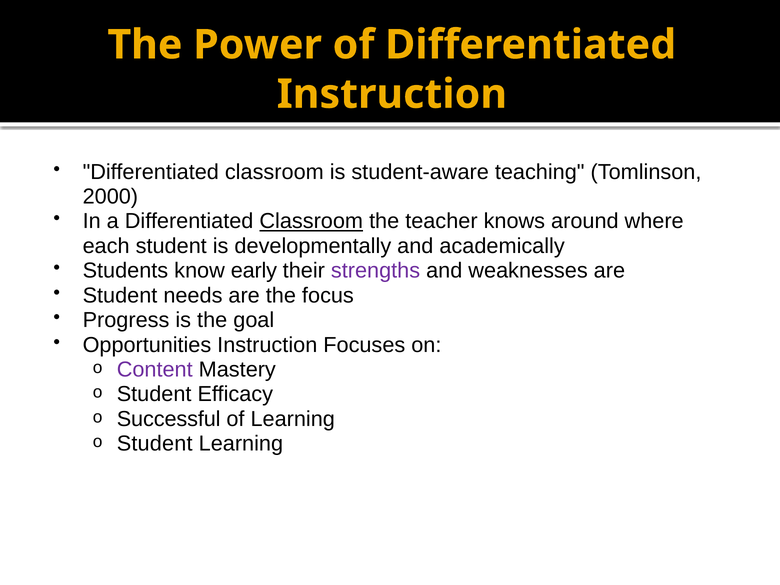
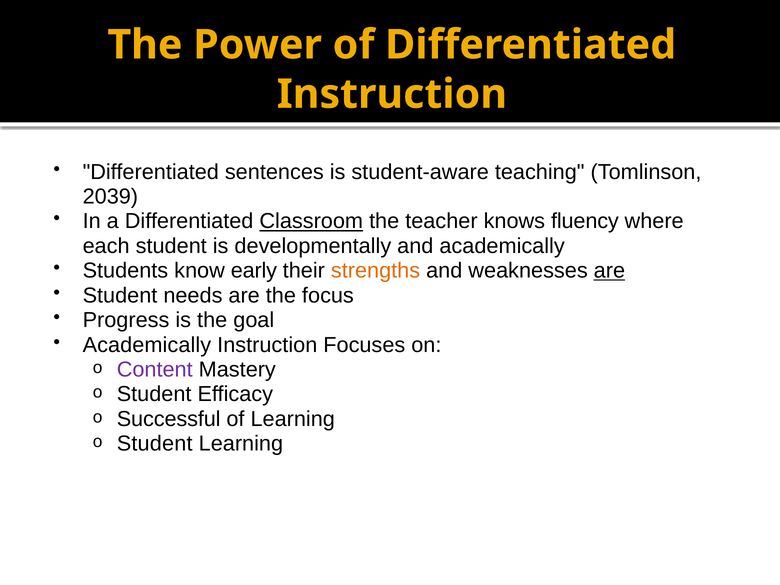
classroom: classroom -> sentences (274, 172)
2000: 2000 -> 2039 (110, 197)
around: around -> fluency (585, 221)
strengths colour: purple -> orange (376, 271)
are underline: none -> present (609, 271)
Opportunities: Opportunities -> Academically (147, 345)
